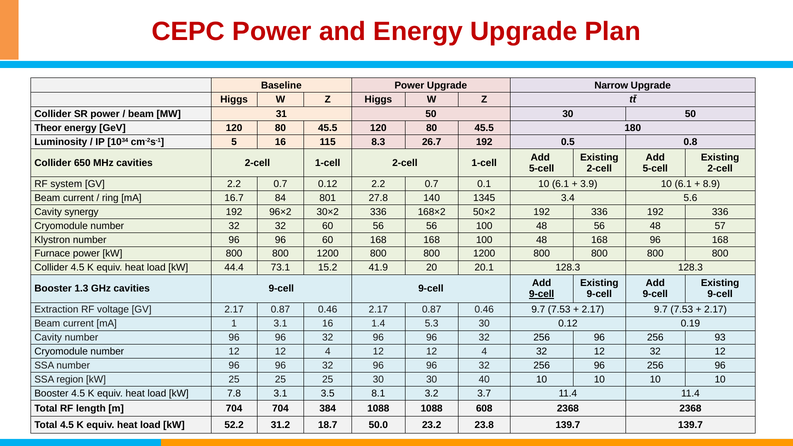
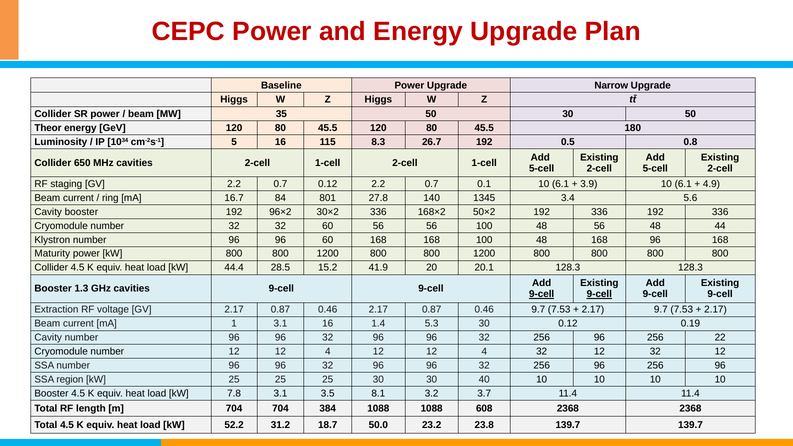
31: 31 -> 35 (281, 114)
system: system -> staging (66, 184)
8.9: 8.9 -> 4.9 (711, 184)
Cavity synergy: synergy -> booster (81, 212)
57: 57 -> 44 (720, 226)
Furnace: Furnace -> Maturity (52, 254)
73.1: 73.1 -> 28.5 (280, 268)
9-cell underline: none -> present (599, 294)
93: 93 -> 22 (720, 338)
